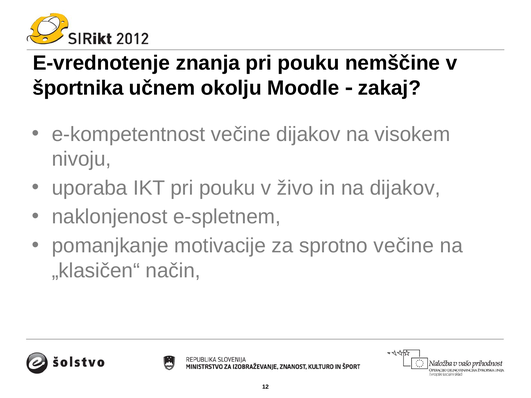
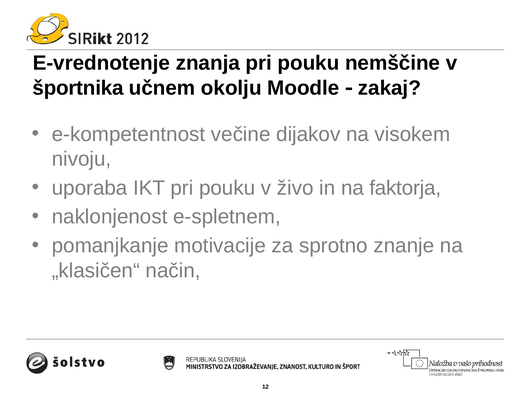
na dijakov: dijakov -> faktorja (405, 188)
sprotno večine: večine -> znanje (404, 246)
